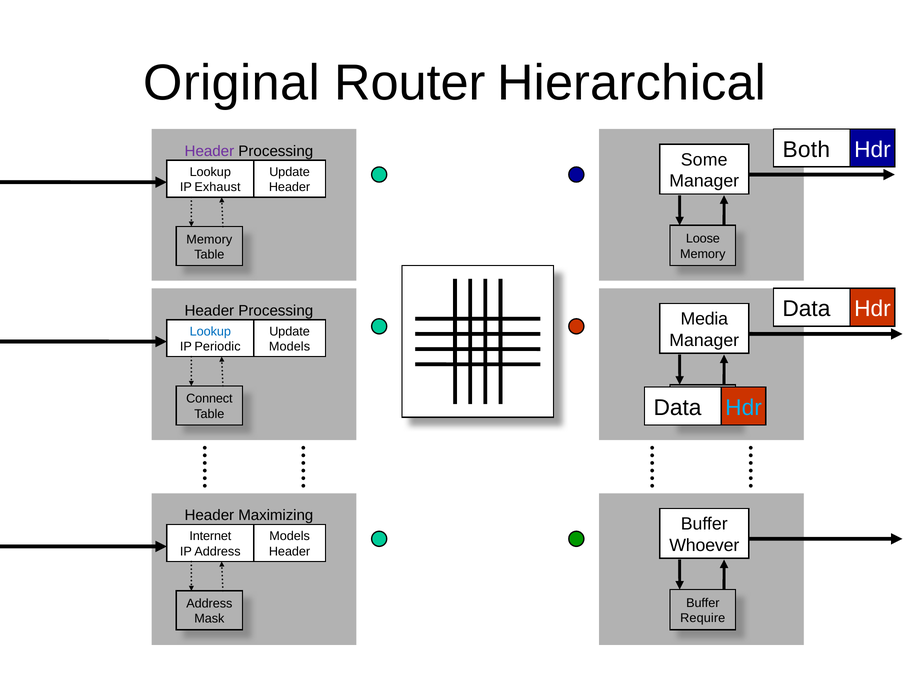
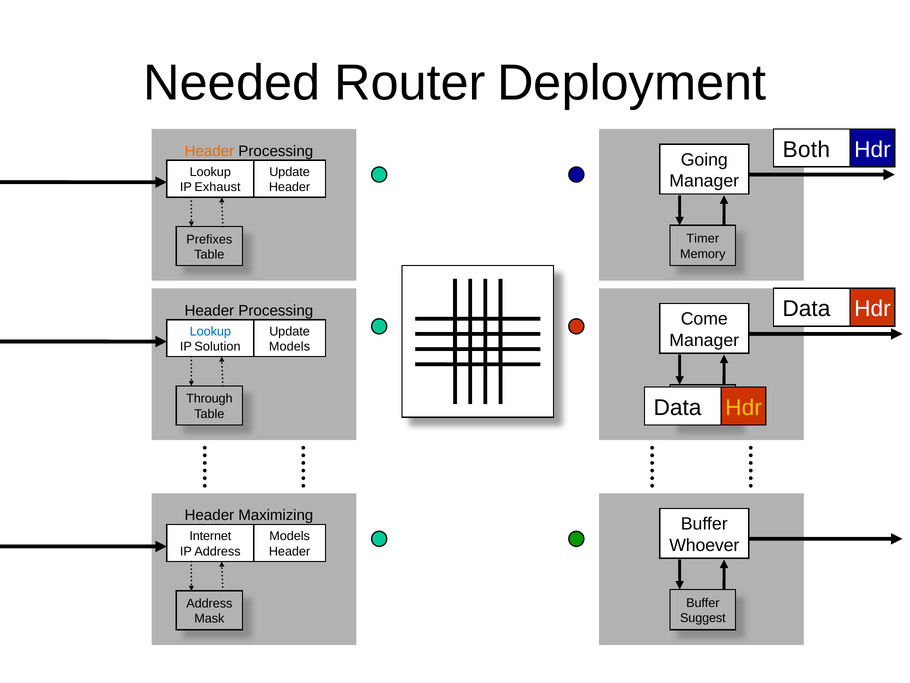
Original: Original -> Needed (232, 83)
Hierarchical: Hierarchical -> Deployment (632, 83)
Header colour: purple -> orange (209, 151)
Some: Some -> Going (704, 160)
Loose: Loose -> Timer (703, 239)
Memory: Memory -> Prefixes (209, 239)
Media: Media -> Come (704, 319)
Periodic: Periodic -> Solution (217, 346)
Connect: Connect -> Through (209, 398)
Hdr colour: light blue -> yellow (744, 407)
Require: Require -> Suggest (703, 618)
